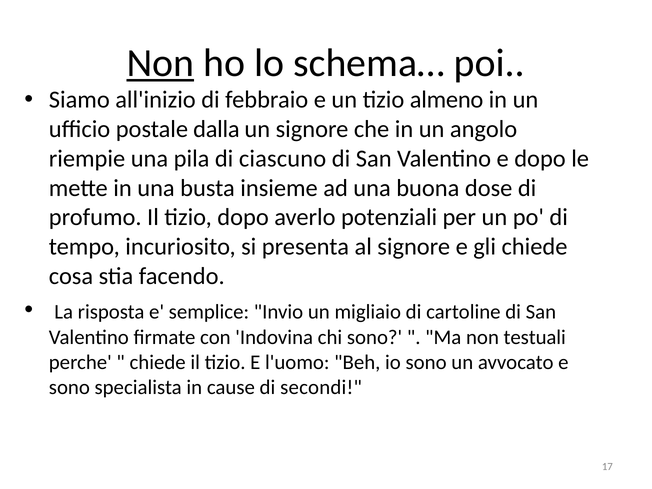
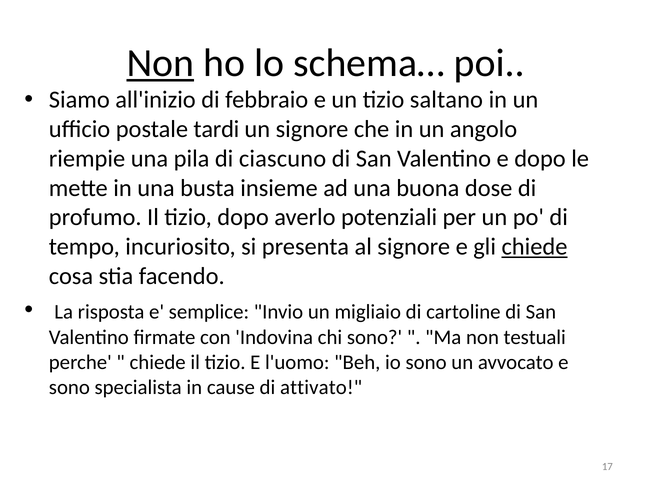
almeno: almeno -> saltano (446, 100)
dalla: dalla -> tardi (216, 129)
chiede underline: none -> present (534, 247)
secondi: secondi -> attivato (321, 387)
